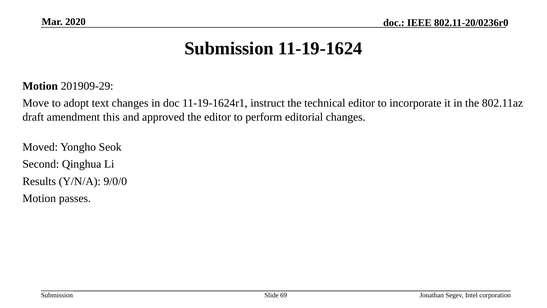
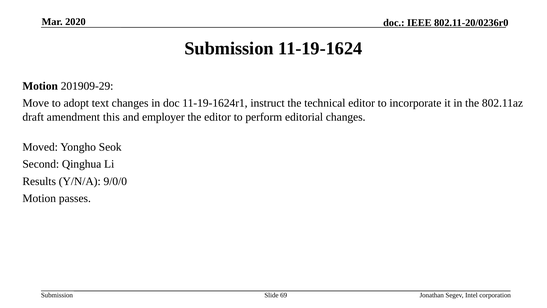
approved: approved -> employer (163, 117)
